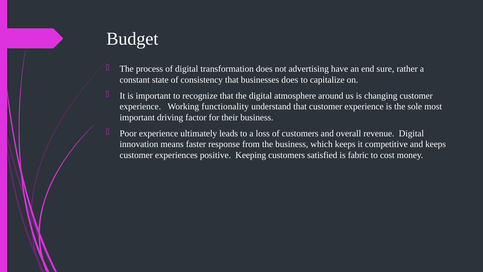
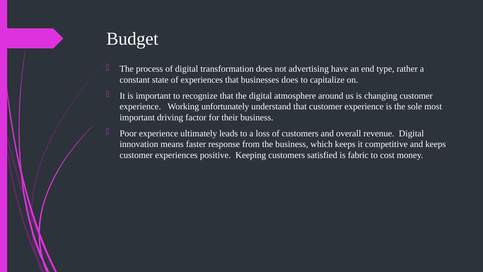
sure: sure -> type (385, 69)
of consistency: consistency -> experiences (202, 80)
functionality: functionality -> unfortunately (225, 107)
